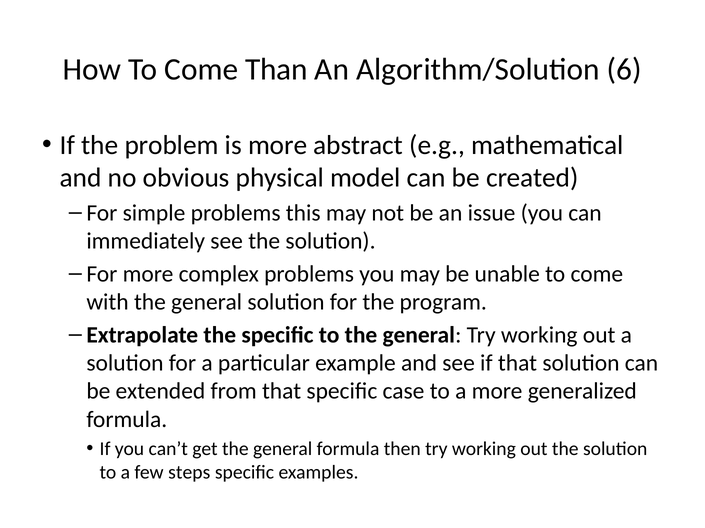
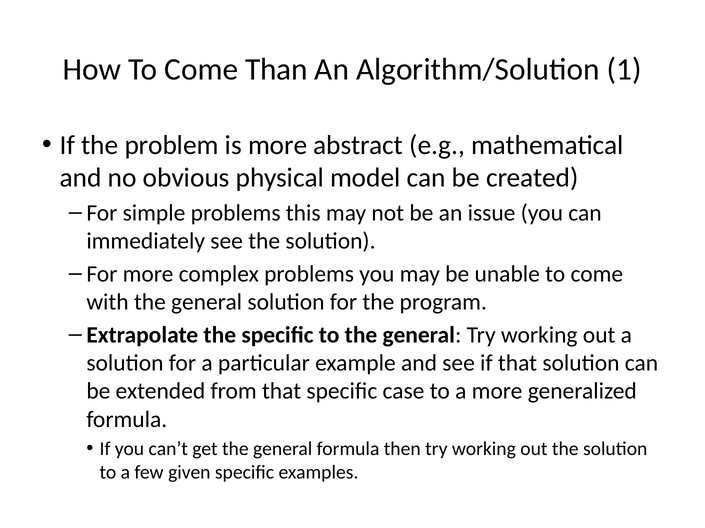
6: 6 -> 1 (624, 70)
steps: steps -> given (189, 473)
